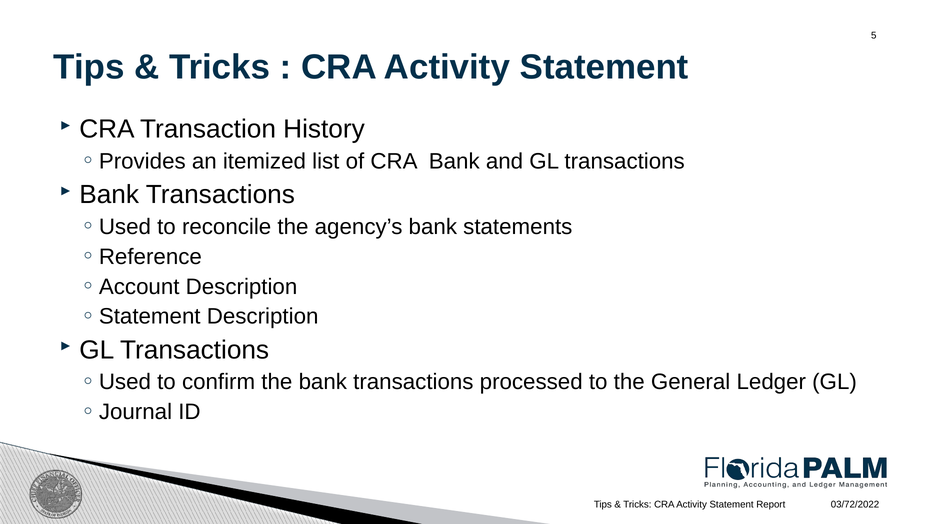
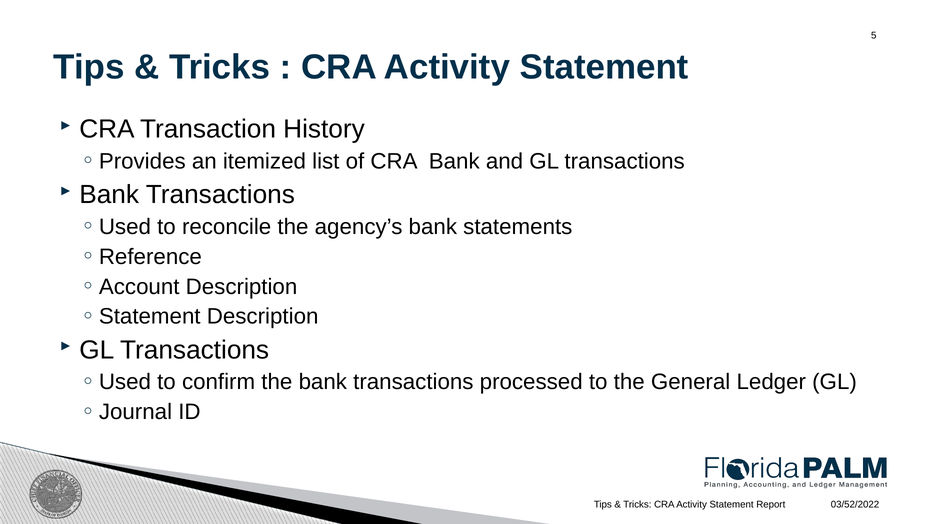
03/72/2022: 03/72/2022 -> 03/52/2022 (855, 505)
